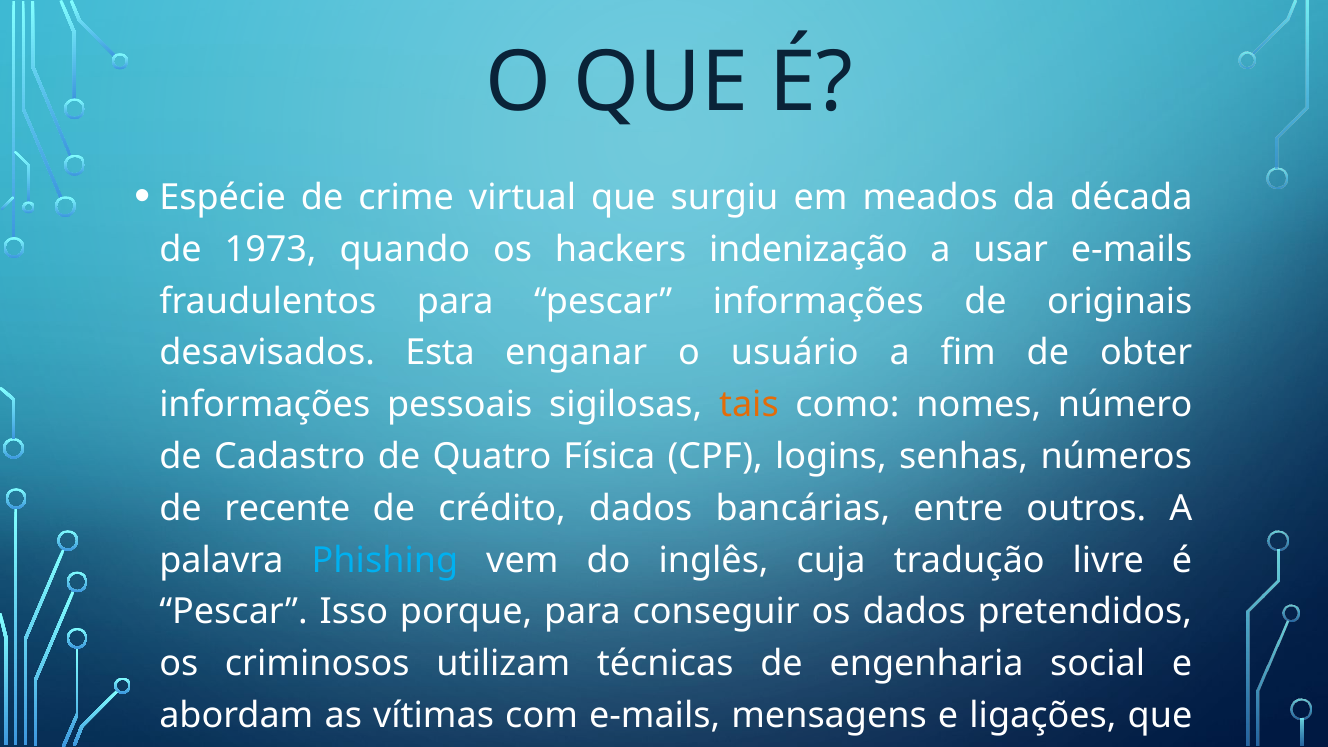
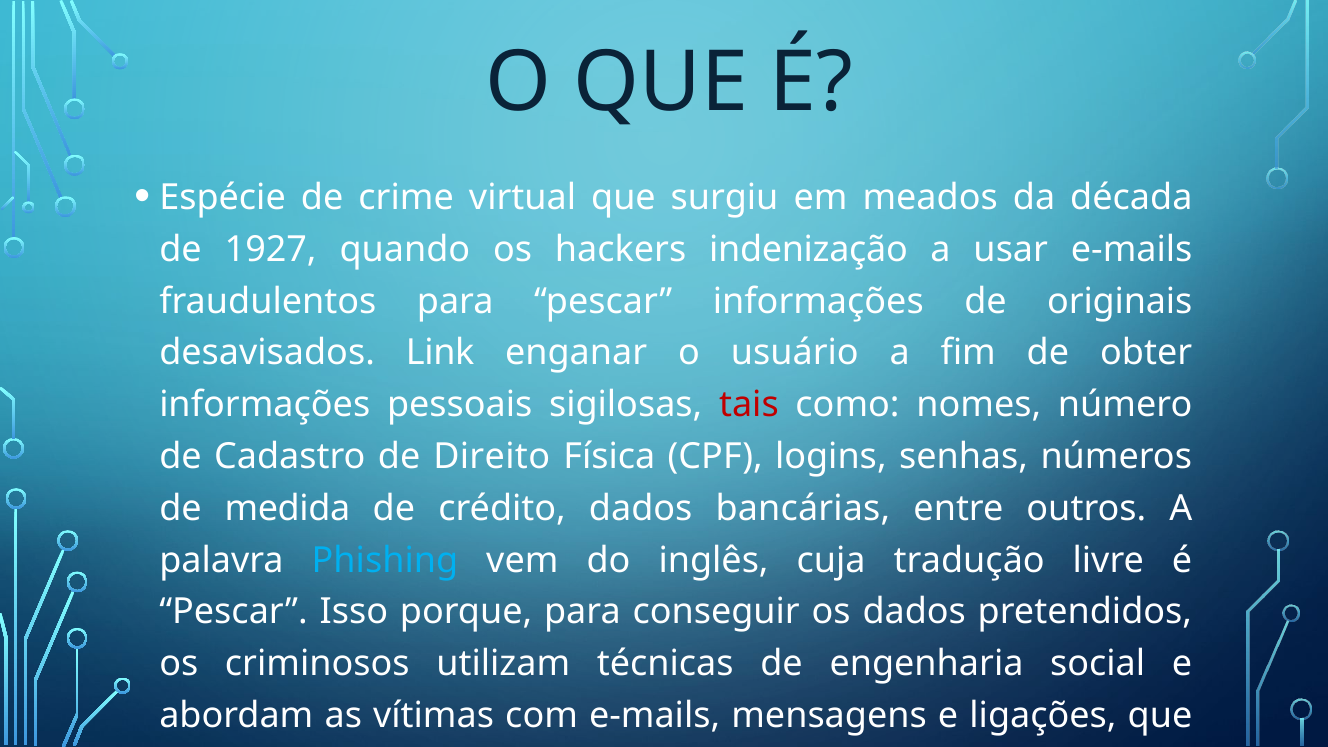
1973: 1973 -> 1927 (271, 250)
Esta: Esta -> Link (440, 353)
tais colour: orange -> red (749, 405)
Quatro: Quatro -> Direito (492, 457)
recente: recente -> medida (287, 508)
